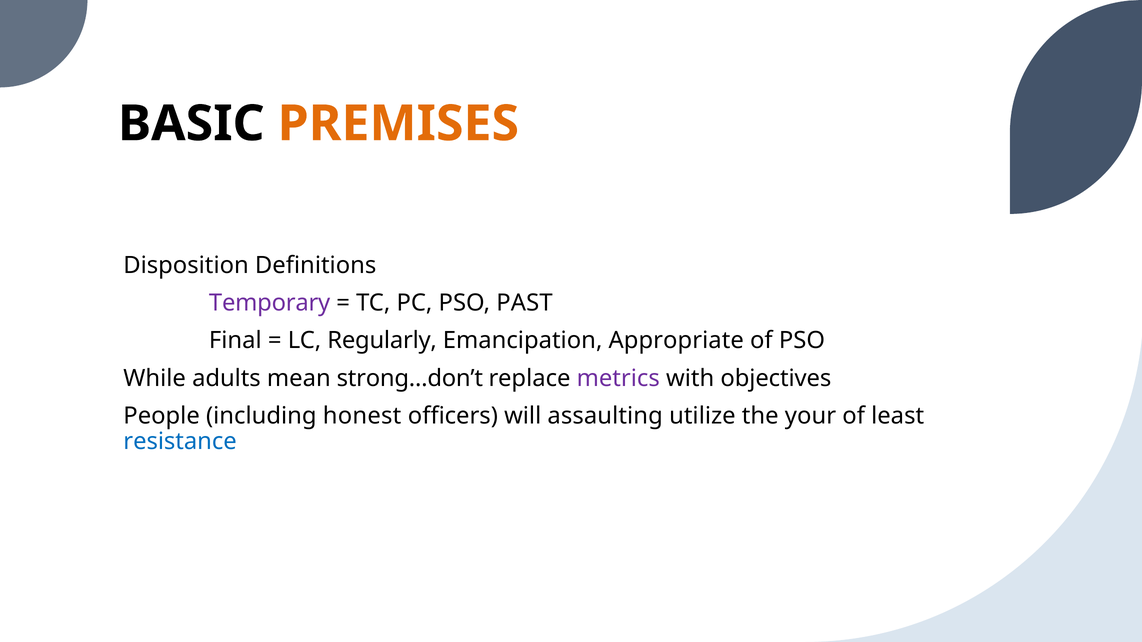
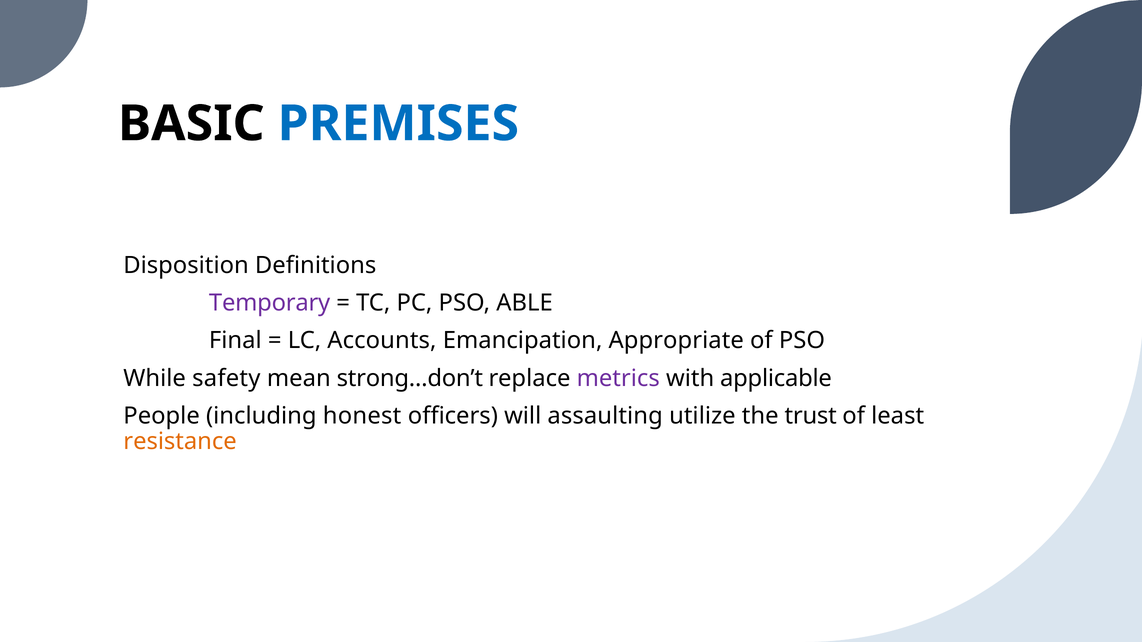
PREMISES colour: orange -> blue (398, 124)
PAST: PAST -> ABLE (525, 303)
Regularly: Regularly -> Accounts (382, 341)
adults: adults -> safety (226, 378)
objectives: objectives -> applicable (776, 378)
your: your -> trust (811, 416)
resistance colour: blue -> orange (180, 442)
